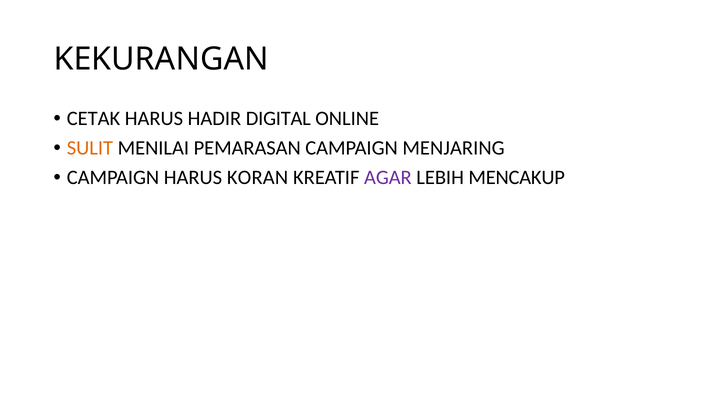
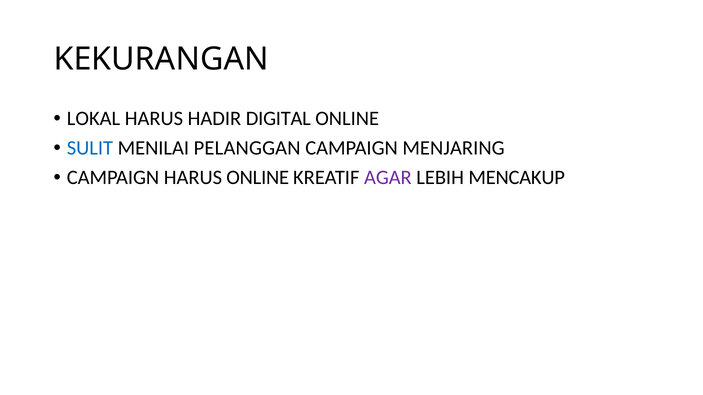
CETAK: CETAK -> LOKAL (93, 119)
SULIT colour: orange -> blue (90, 148)
PEMARASAN: PEMARASAN -> PELANGGAN (247, 148)
HARUS KORAN: KORAN -> ONLINE (258, 178)
